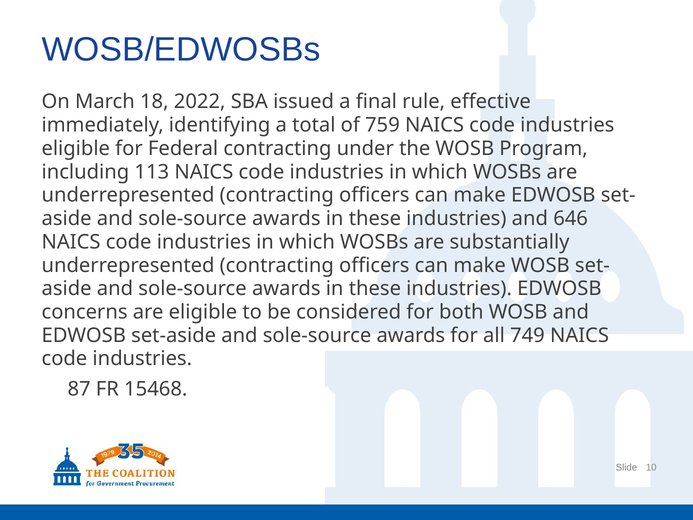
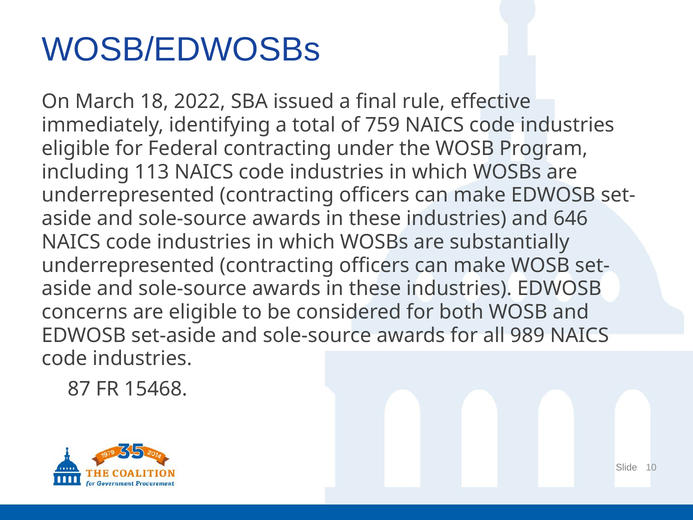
749: 749 -> 989 (527, 335)
